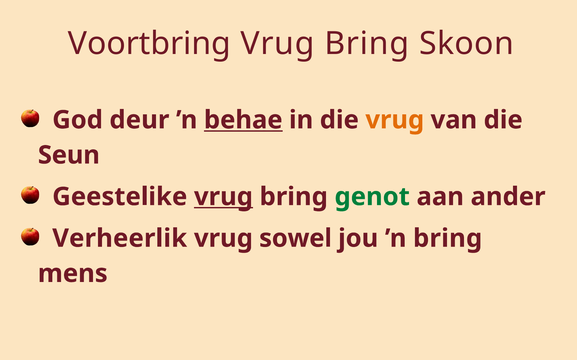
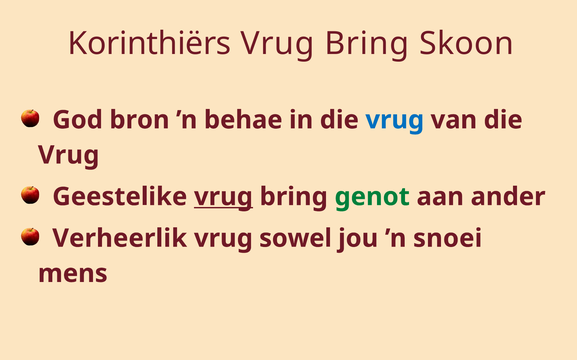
Voortbring: Voortbring -> Korinthiërs (149, 44)
deur: deur -> bron (139, 120)
behae underline: present -> none (243, 120)
vrug colour: orange -> blue (395, 120)
Seun: Seun -> Vrug (69, 155)
’n bring: bring -> snoei (448, 239)
